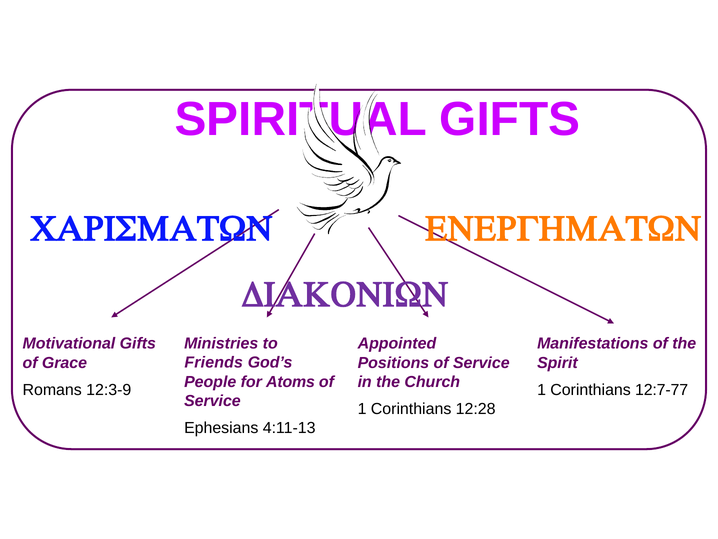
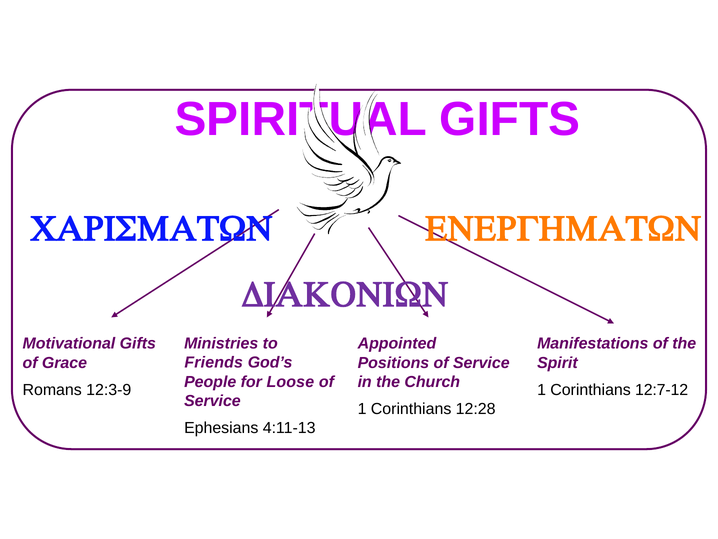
Atoms: Atoms -> Loose (290, 381)
12:7-77: 12:7-77 -> 12:7-12 (662, 390)
